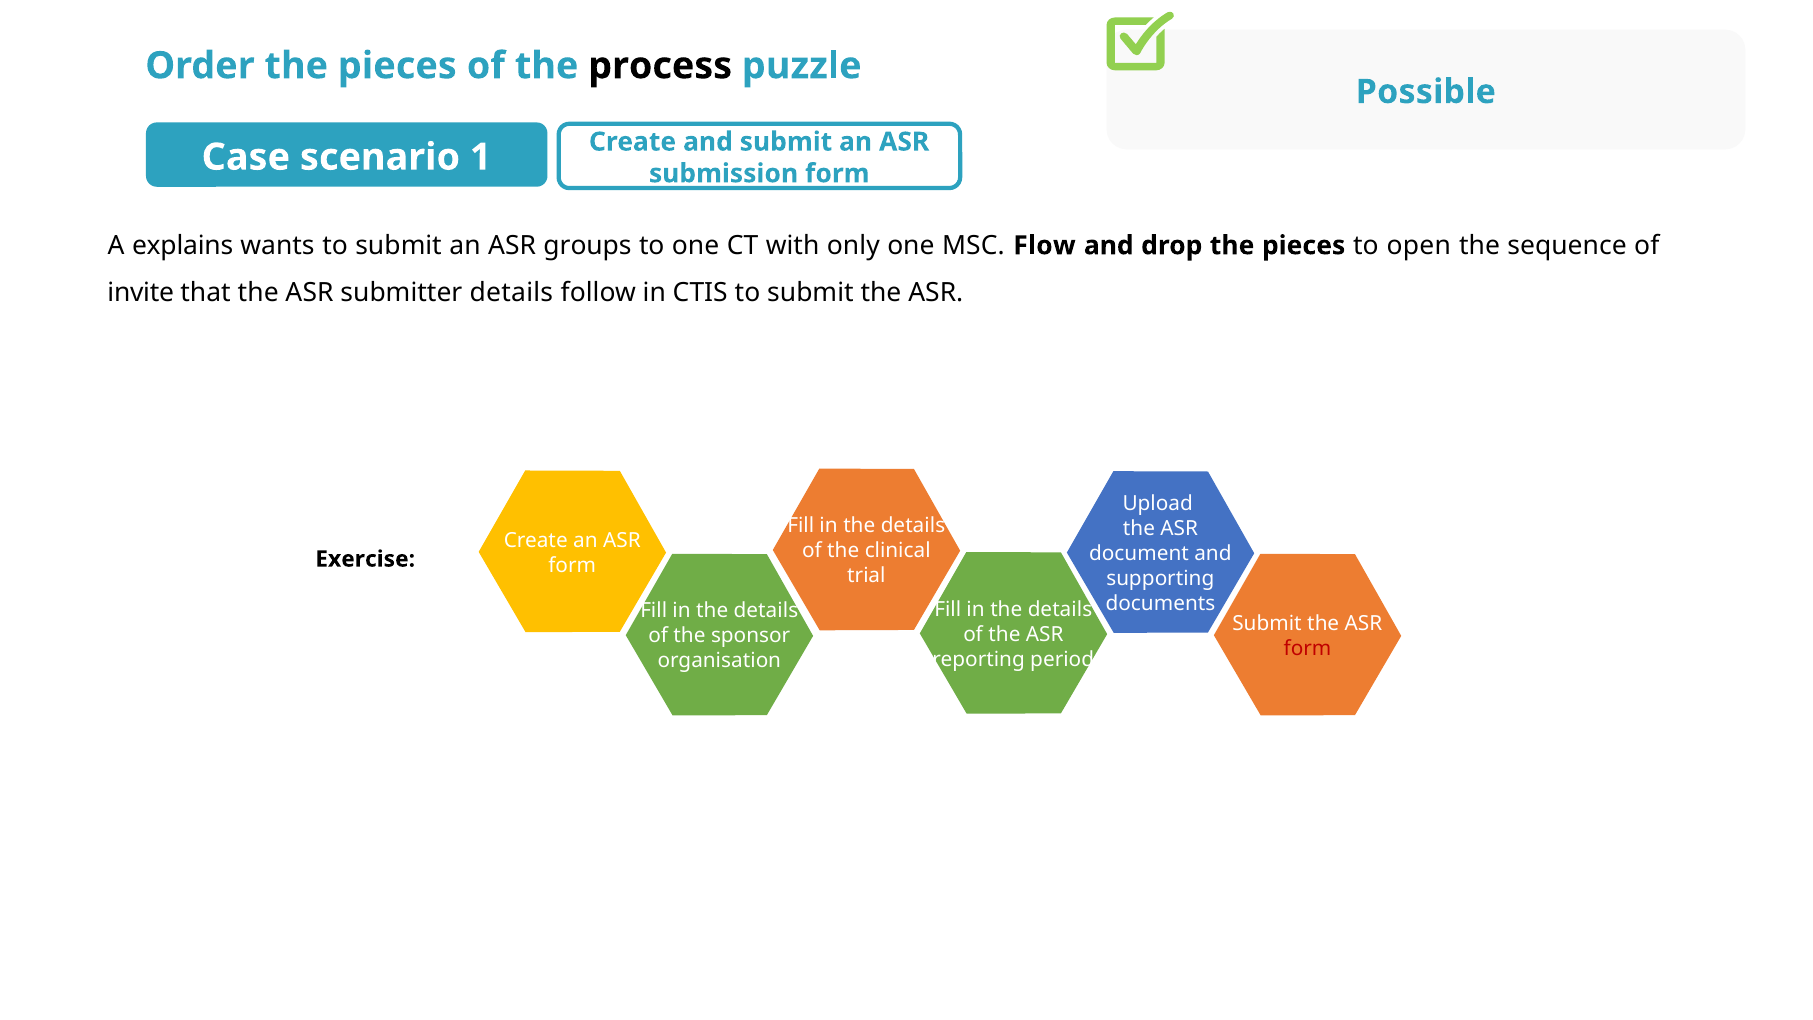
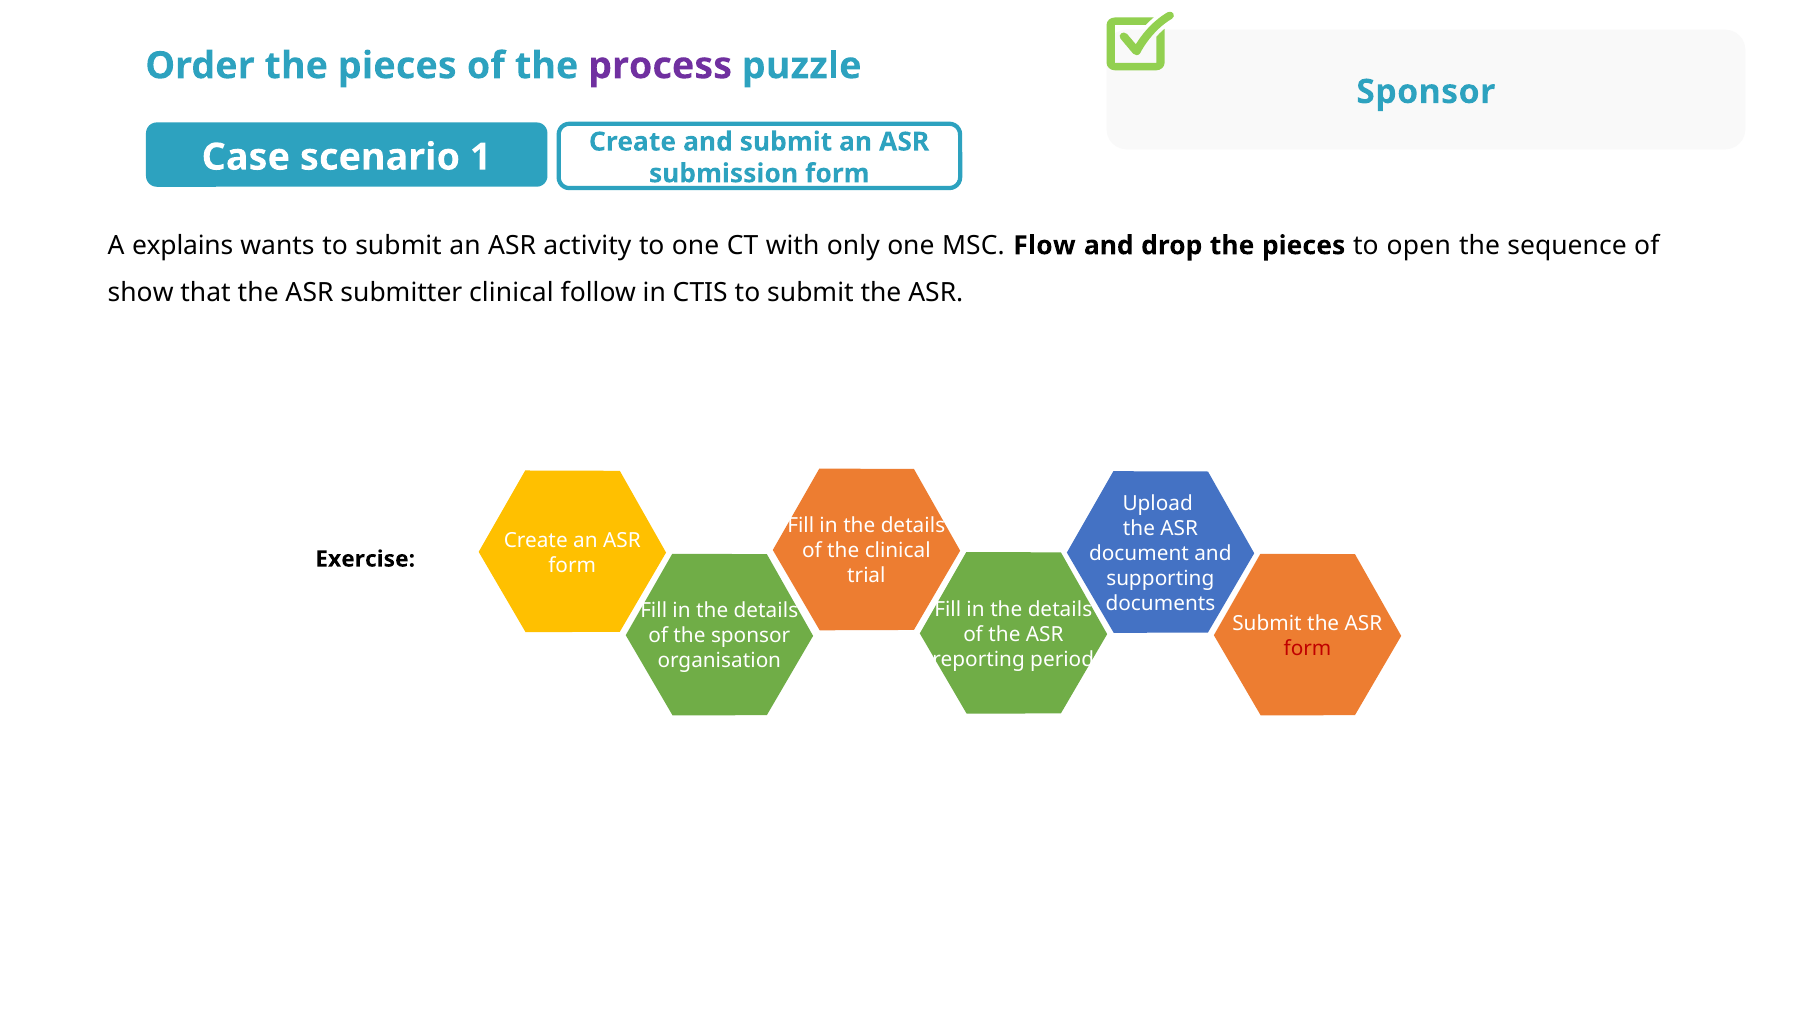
process colour: black -> purple (660, 66)
Possible: Possible -> Sponsor (1426, 92)
groups: groups -> activity (587, 246)
invite: invite -> show (141, 293)
submitter details: details -> clinical (511, 293)
